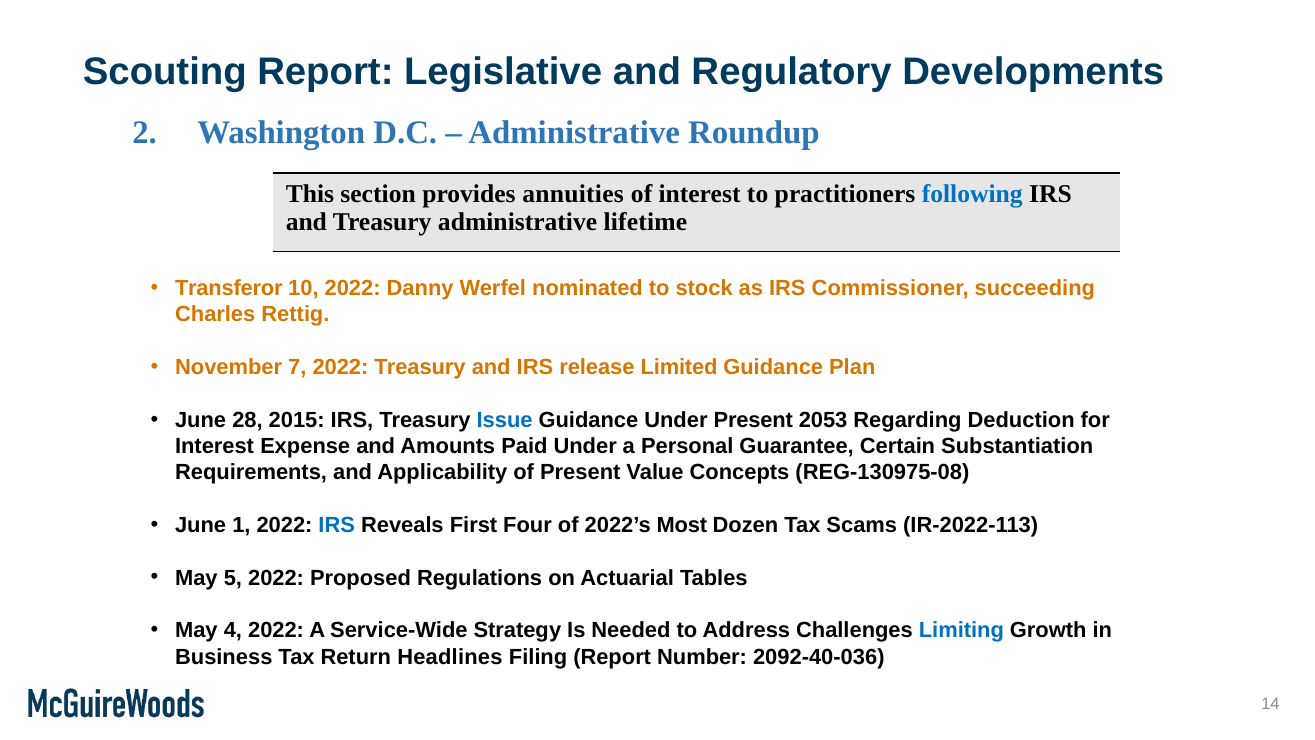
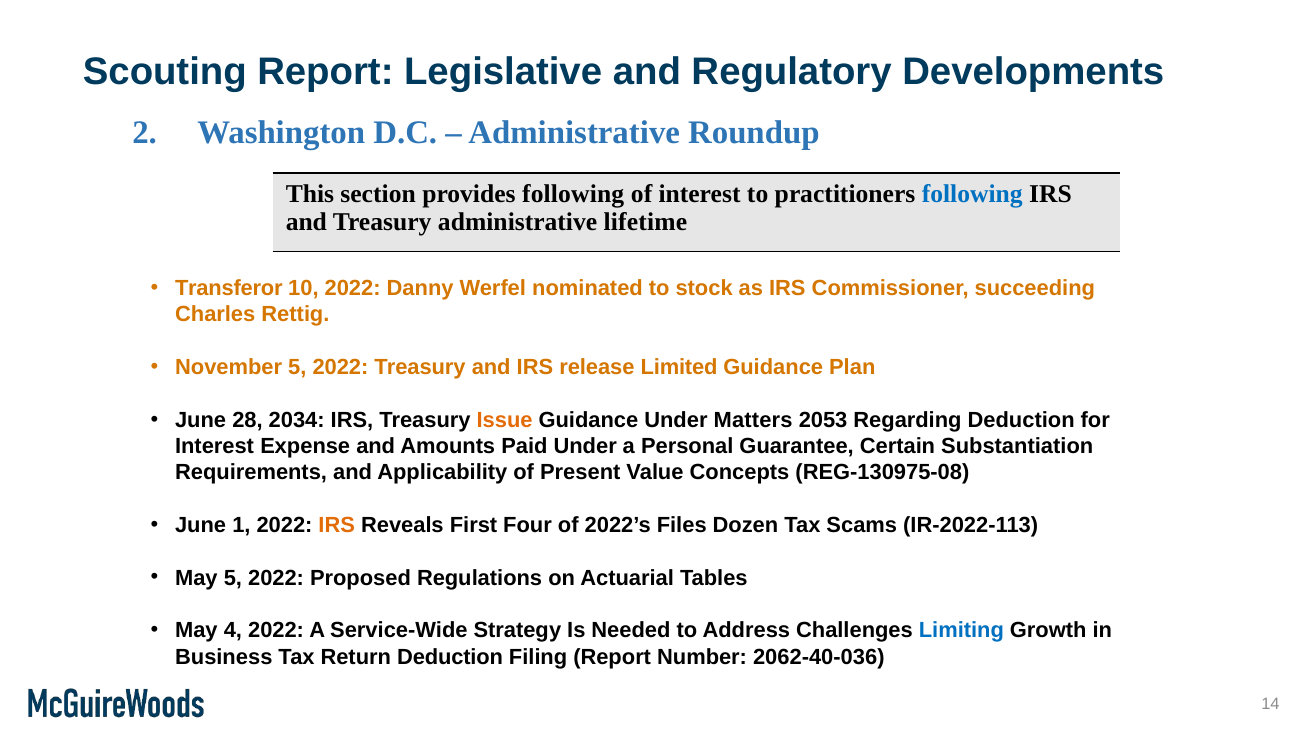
provides annuities: annuities -> following (573, 194)
November 7: 7 -> 5 (297, 367)
2015: 2015 -> 2034 (297, 420)
Issue colour: blue -> orange (505, 420)
Under Present: Present -> Matters (753, 420)
IRS colour: blue -> orange (337, 525)
Most: Most -> Files (682, 525)
Return Headlines: Headlines -> Deduction (450, 657)
2092-40-036: 2092-40-036 -> 2062-40-036 (819, 657)
